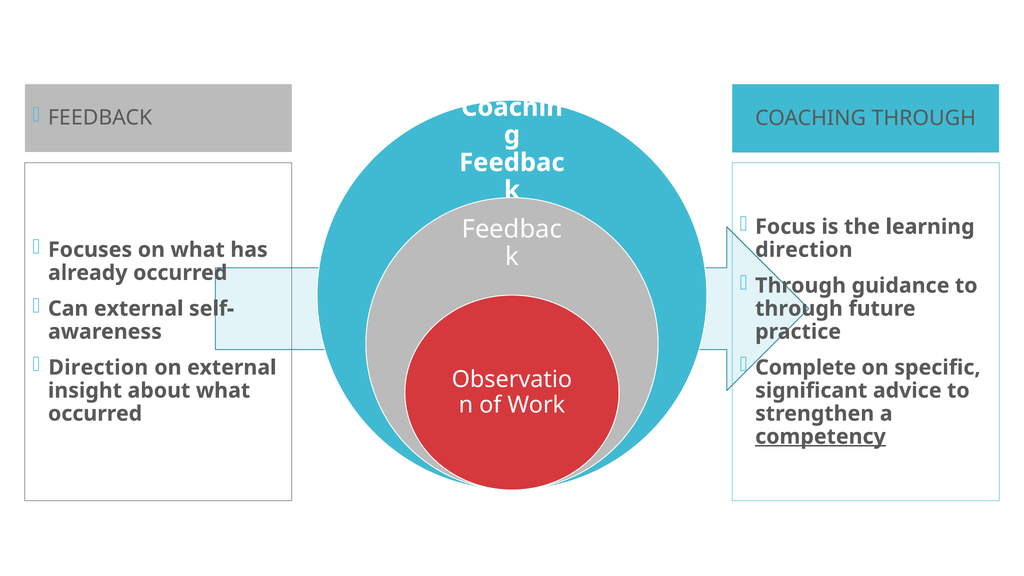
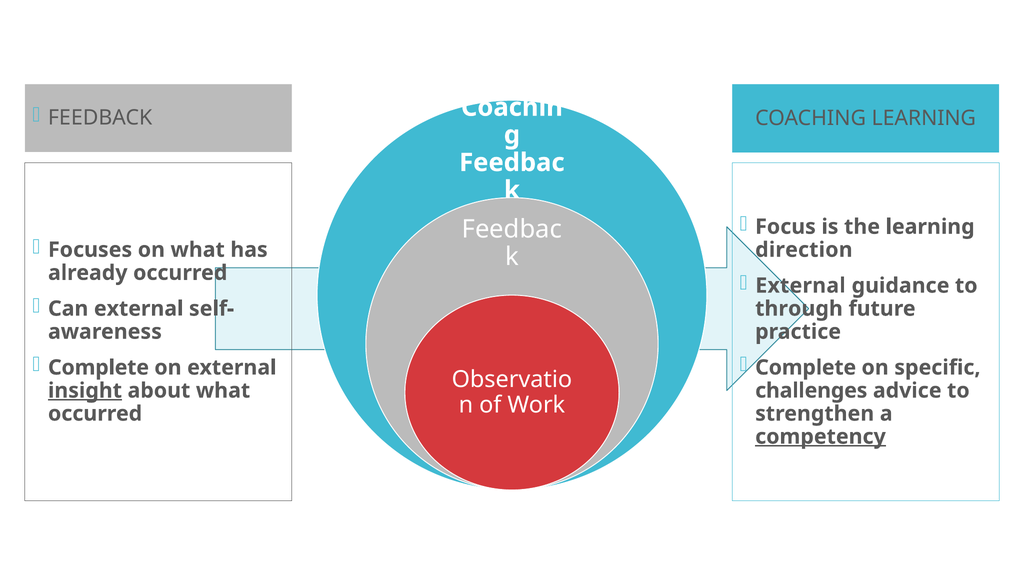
COACHING THROUGH: THROUGH -> LEARNING (924, 118)
Through: Through -> External (801, 286)
Direction: Direction -> Complete (98, 368)
insight underline: none -> present (85, 391)
significant: significant -> challenges (811, 391)
